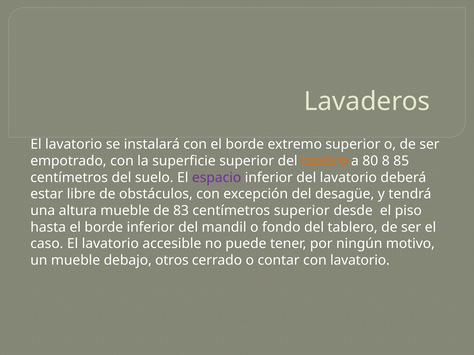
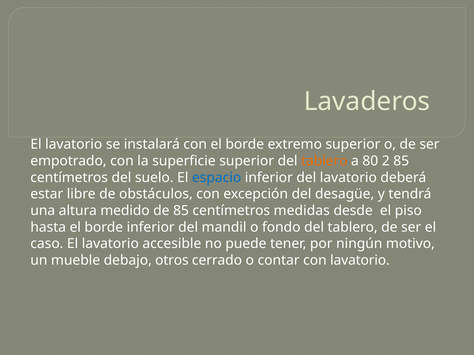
8: 8 -> 2 (386, 161)
espacio colour: purple -> blue (217, 178)
altura mueble: mueble -> medido (125, 211)
de 83: 83 -> 85 (181, 211)
centímetros superior: superior -> medidas (302, 211)
